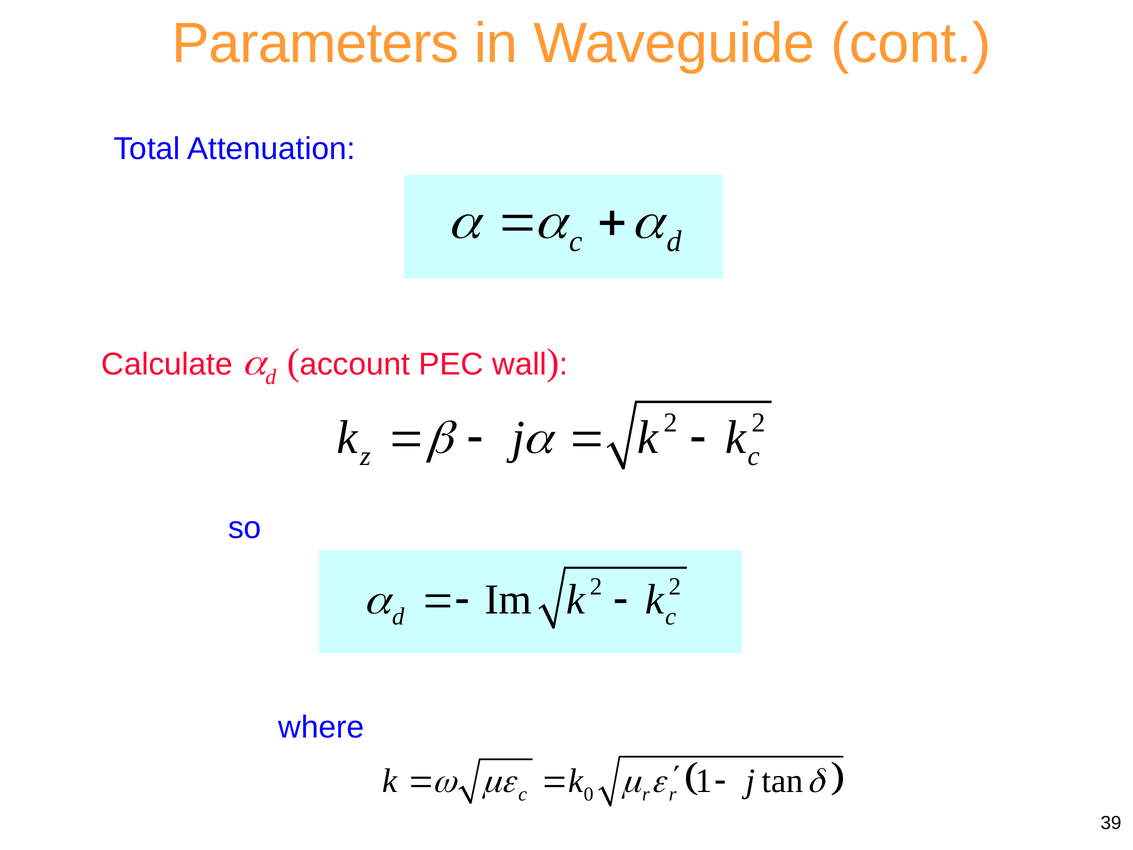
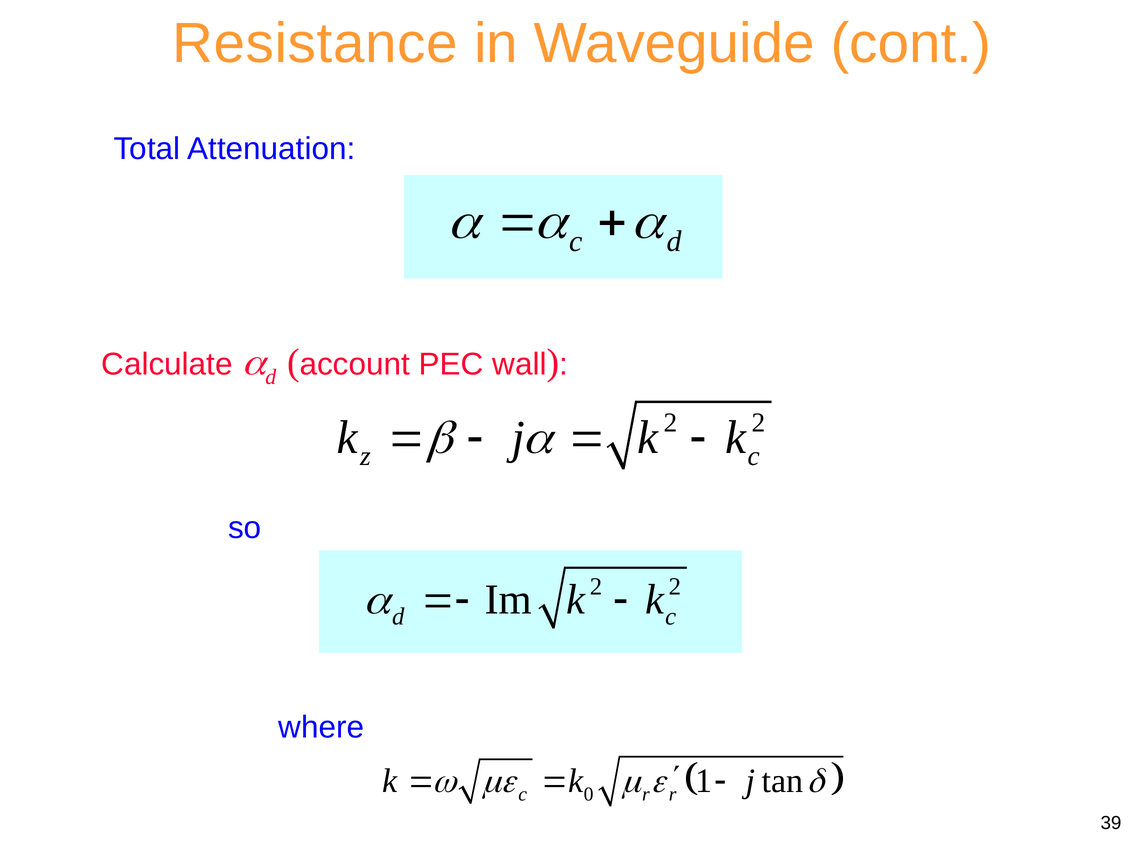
Parameters: Parameters -> Resistance (315, 43)
